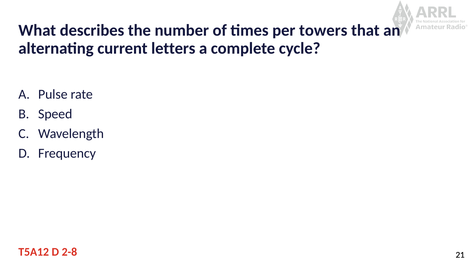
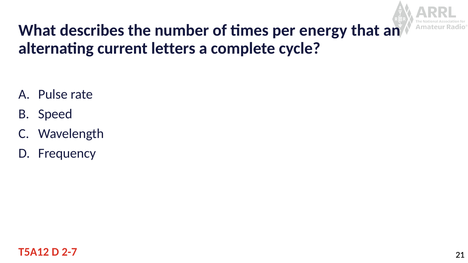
towers: towers -> energy (323, 30)
2-8: 2-8 -> 2-7 (69, 252)
